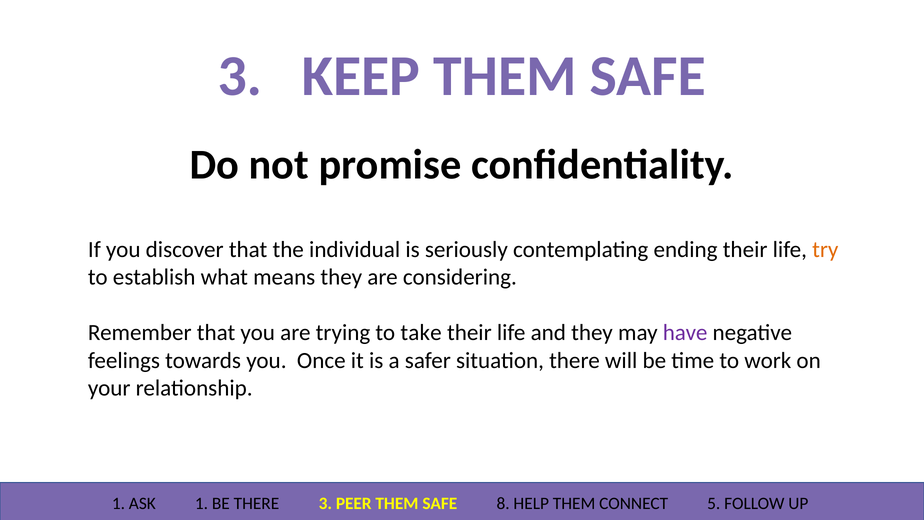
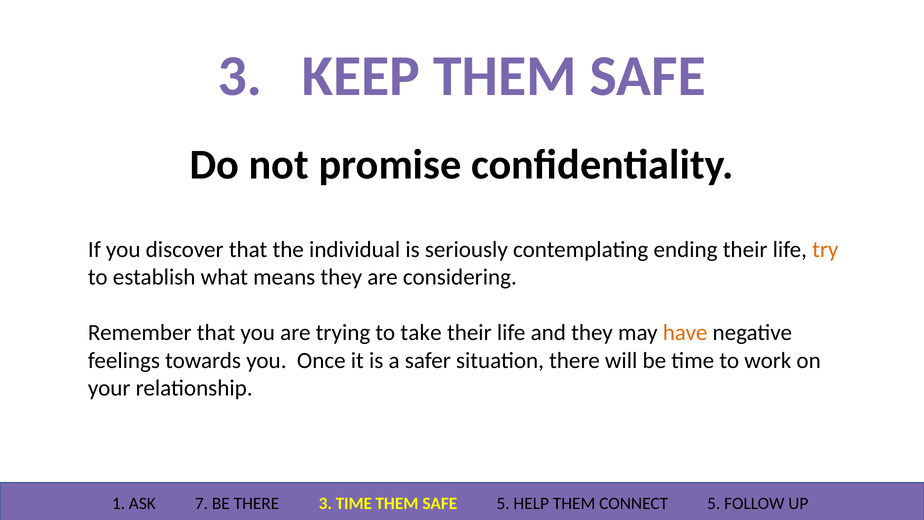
have colour: purple -> orange (685, 332)
ASK 1: 1 -> 7 (201, 503)
3 PEER: PEER -> TIME (354, 503)
SAFE 8: 8 -> 5 (503, 503)
